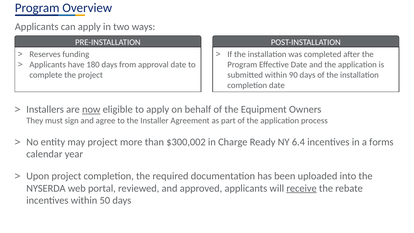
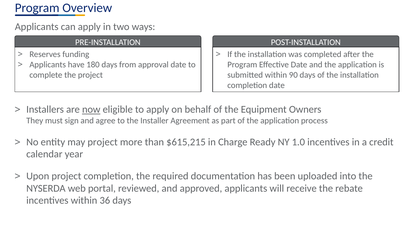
$300,002: $300,002 -> $615,215 (186, 142)
6.4: 6.4 -> 1.0 (298, 142)
forms: forms -> credit (381, 142)
receive underline: present -> none (302, 188)
50: 50 -> 36 (105, 200)
